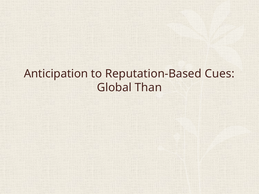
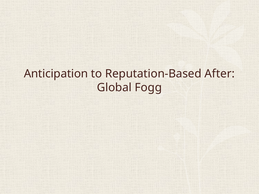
Cues: Cues -> After (220, 74)
Than: Than -> Fogg (148, 88)
